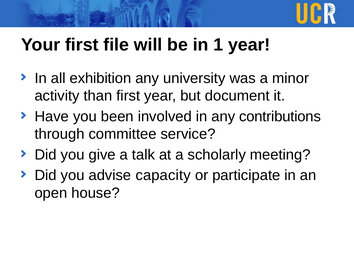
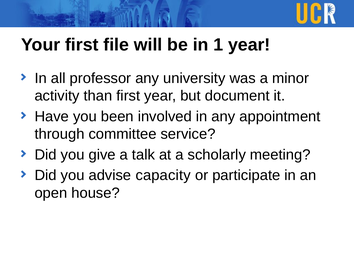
exhibition: exhibition -> professor (100, 78)
contributions: contributions -> appointment (280, 117)
